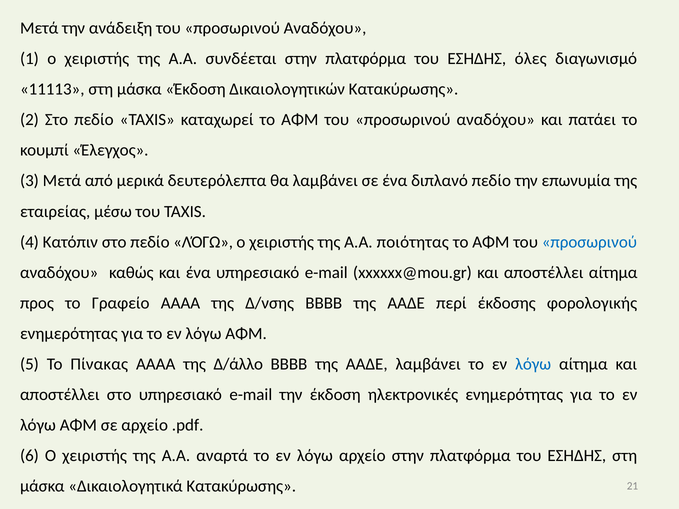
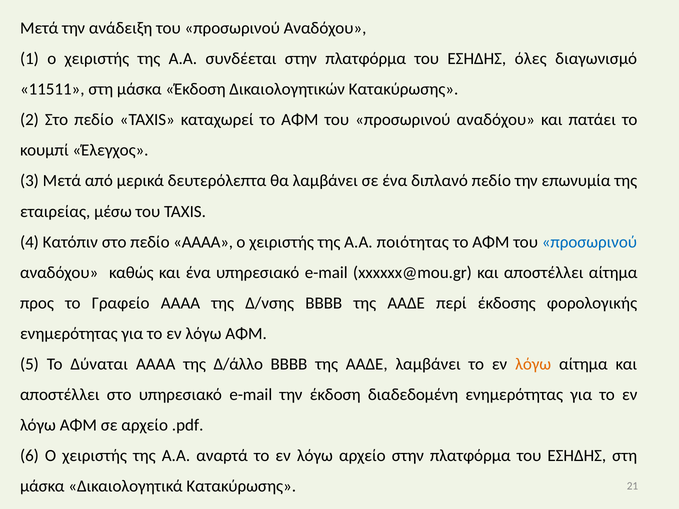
11113: 11113 -> 11511 (52, 89)
πεδίο ΛΌΓΩ: ΛΌΓΩ -> ΑΑΑΑ (203, 242)
Πίνακας: Πίνακας -> Δύναται (99, 364)
λόγω colour: blue -> orange (533, 364)
ηλεκτρονικές: ηλεκτρονικές -> διαδεδομένη (413, 395)
